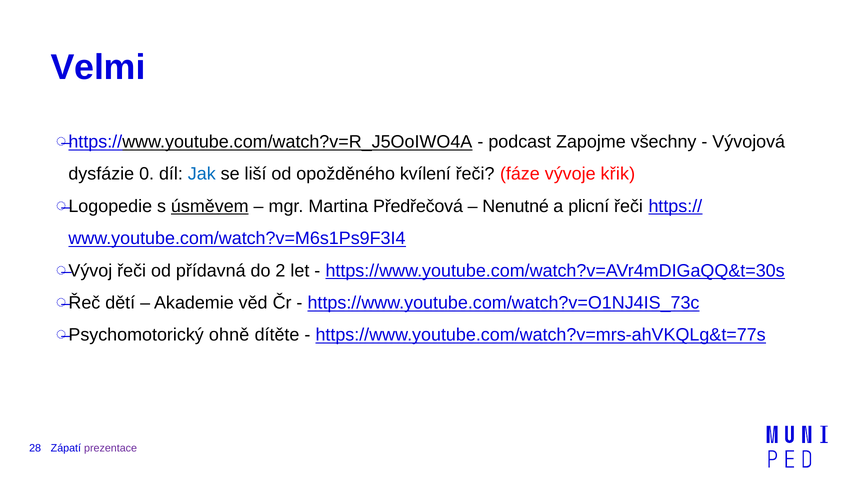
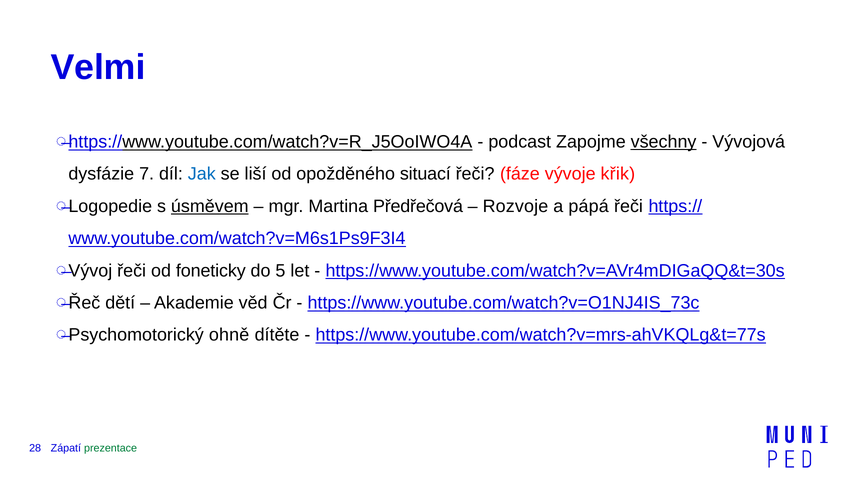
všechny underline: none -> present (664, 142)
0: 0 -> 7 (147, 174)
kvílení: kvílení -> situací (425, 174)
Nenutné: Nenutné -> Rozvoje (515, 206)
plicní: plicní -> pápá (589, 206)
přídavná: přídavná -> foneticky (211, 271)
2: 2 -> 5 (280, 271)
prezentace colour: purple -> green (111, 448)
